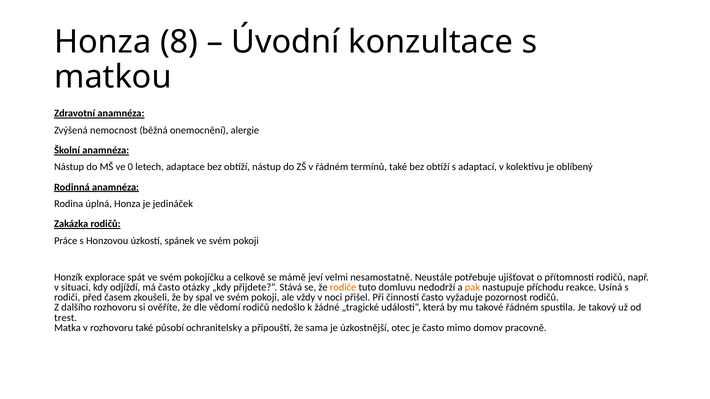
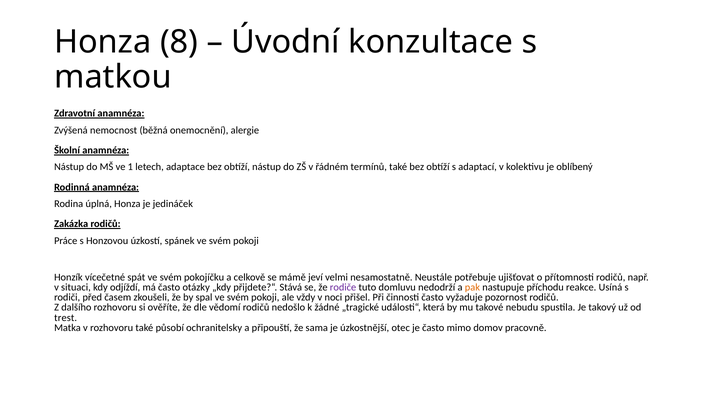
0: 0 -> 1 (130, 167)
explorace: explorace -> vícečetné (105, 278)
rodiče colour: orange -> purple (343, 288)
takové řádném: řádném -> nebudu (522, 308)
